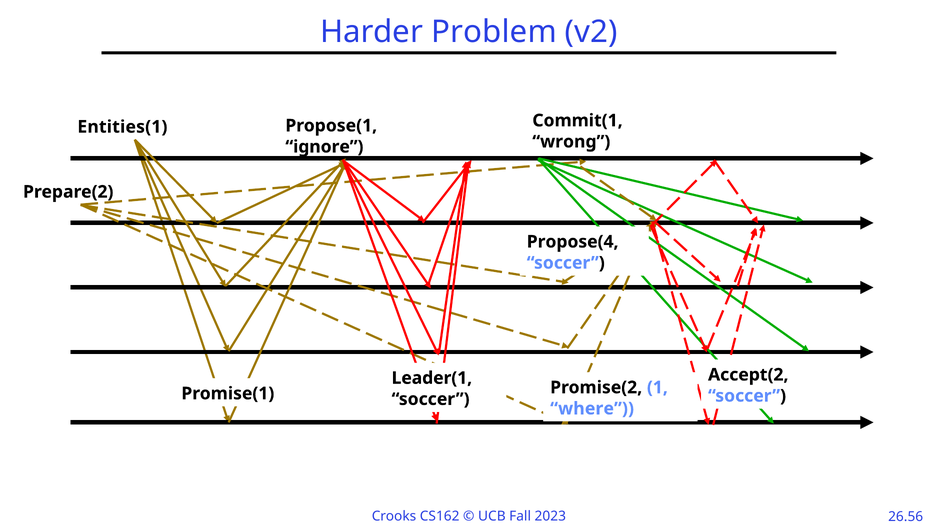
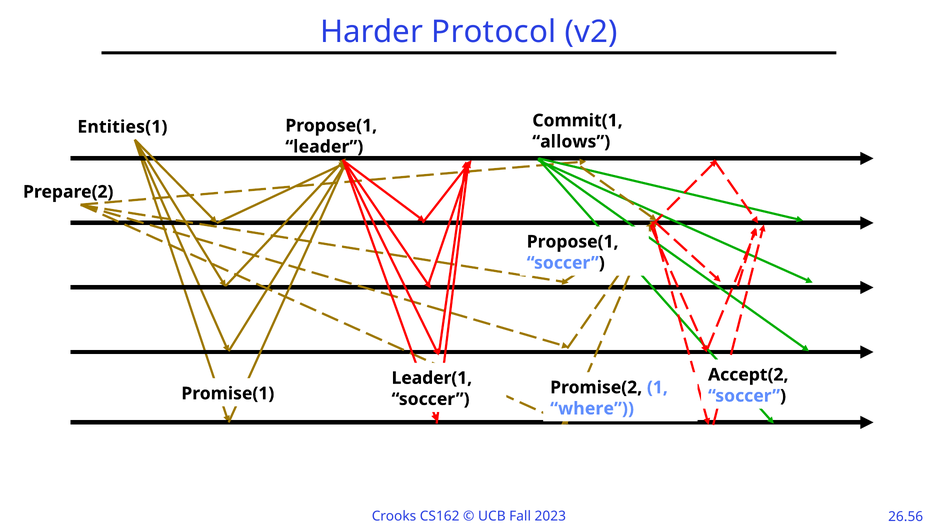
Problem: Problem -> Protocol (494, 32)
wrong: wrong -> allows (571, 142)
ignore: ignore -> leader (324, 147)
Propose(4: Propose(4 -> Propose(1 (573, 242)
